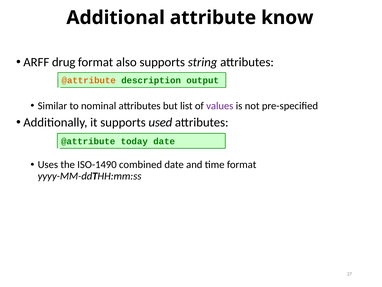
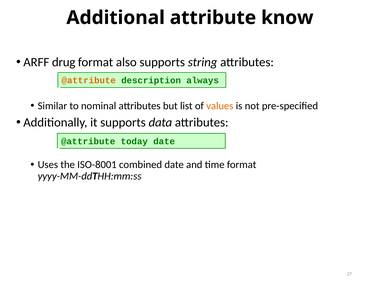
output: output -> always (203, 80)
values colour: purple -> orange (220, 106)
used: used -> data (160, 122)
ISO-1490: ISO-1490 -> ISO-8001 (97, 164)
